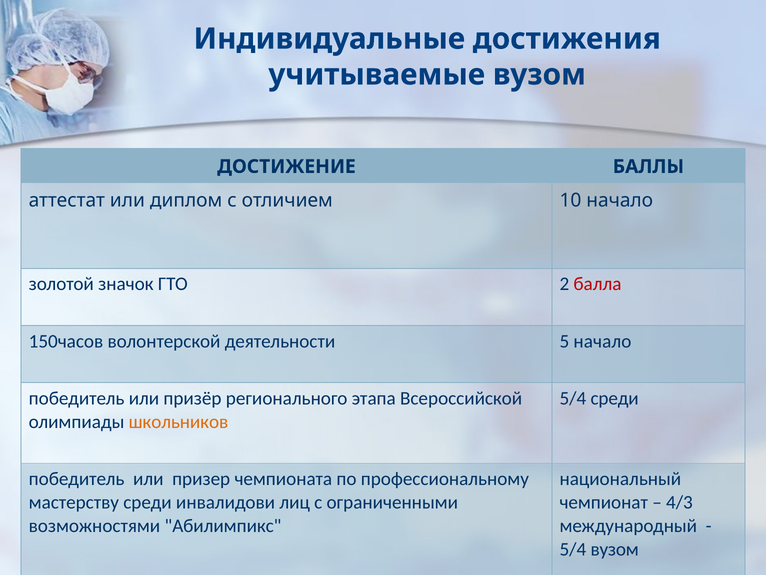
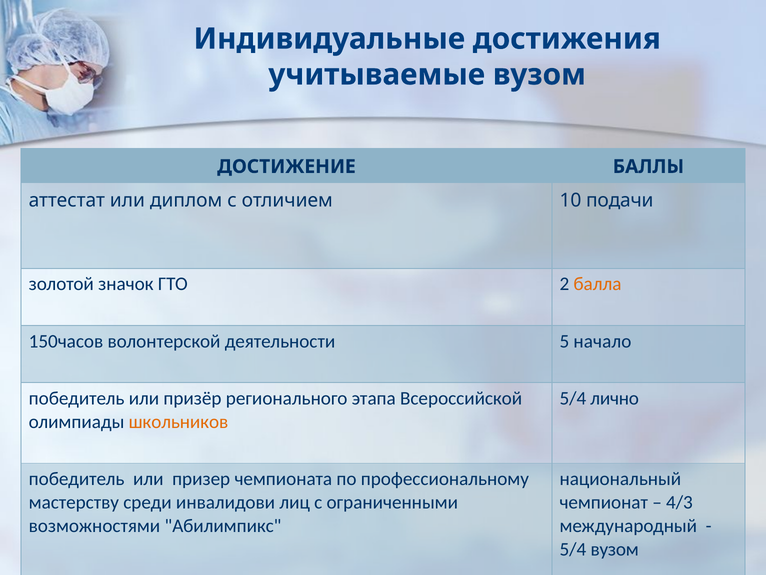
10 начало: начало -> подачи (620, 200)
балла colour: red -> orange (597, 284)
5/4 среди: среди -> лично (615, 398)
